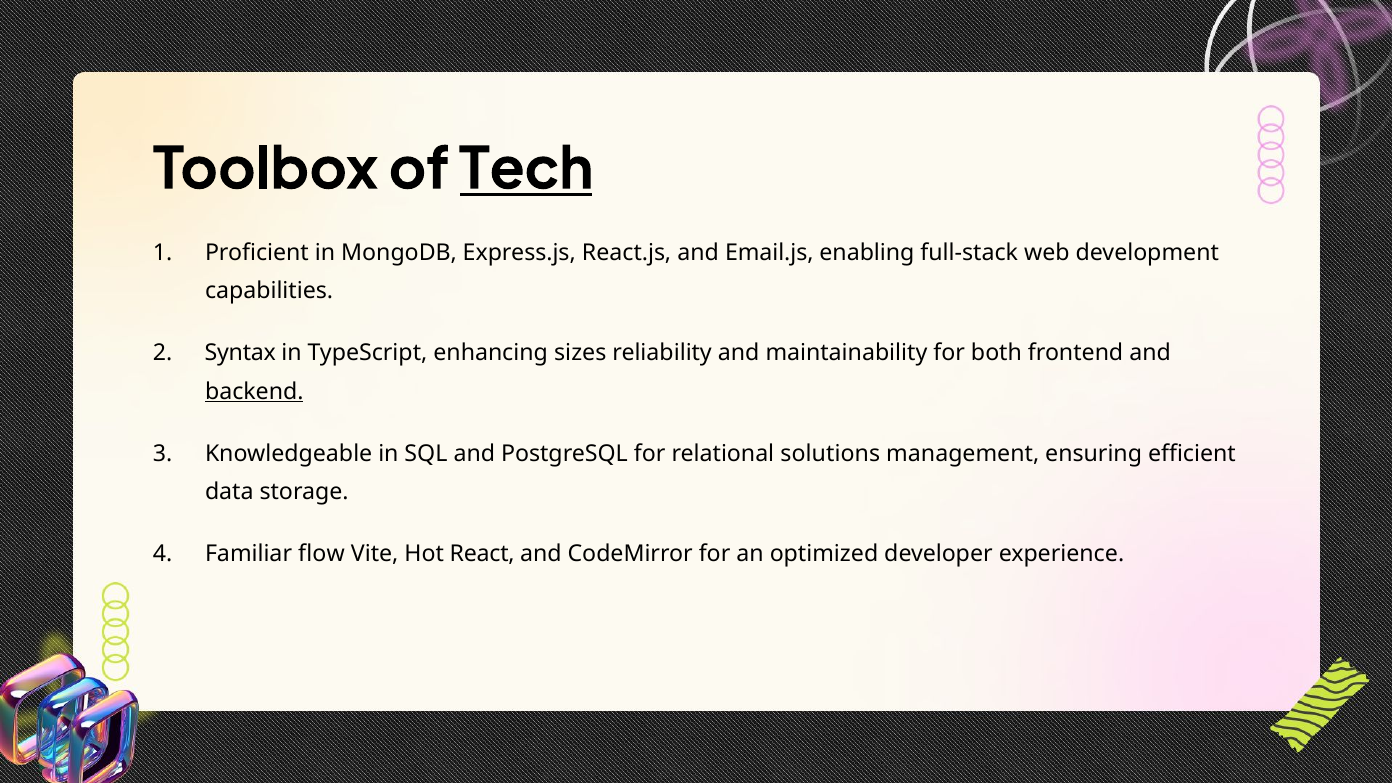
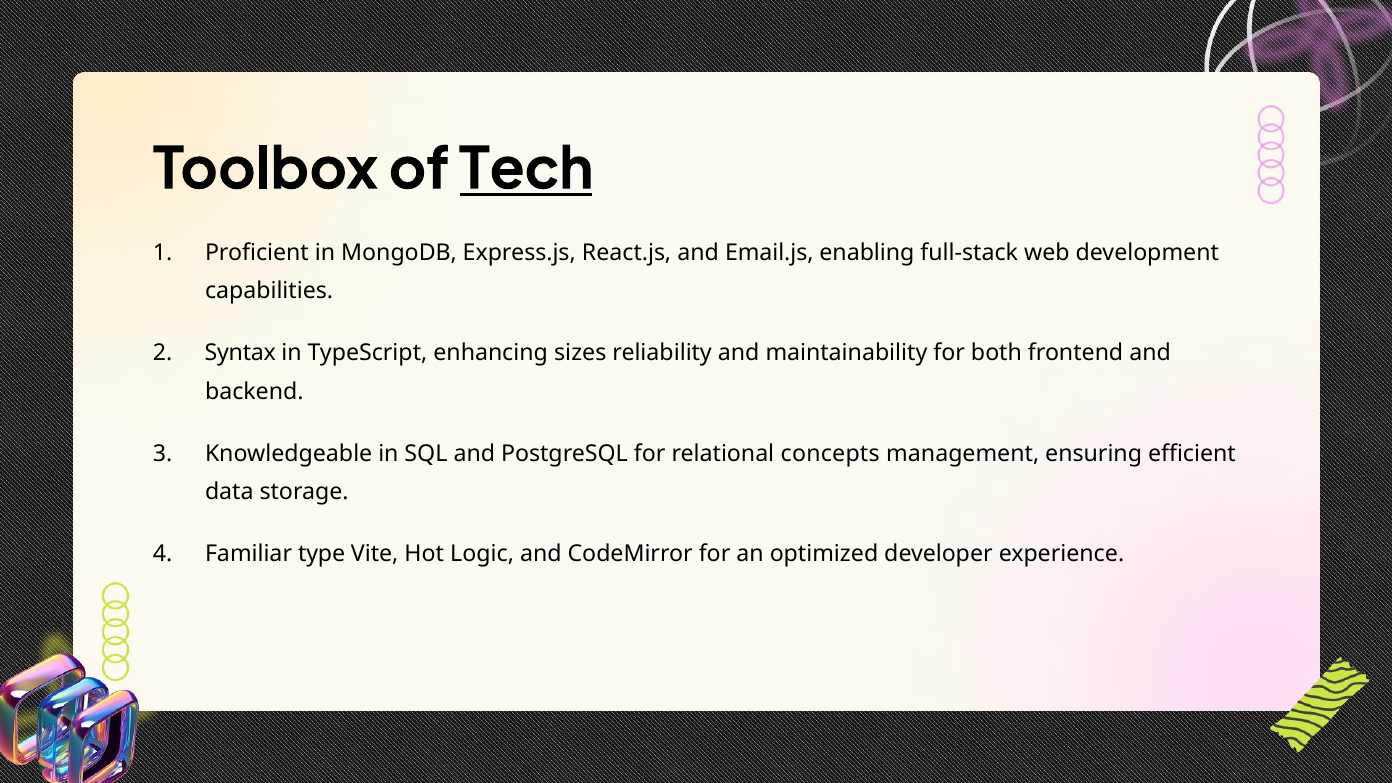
backend underline: present -> none (254, 392)
solutions: solutions -> concepts (830, 454)
flow: flow -> type (322, 554)
React: React -> Logic (482, 554)
